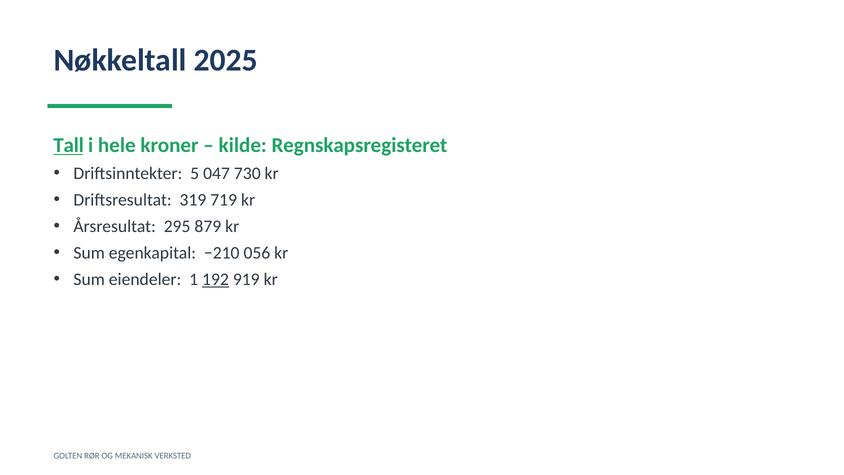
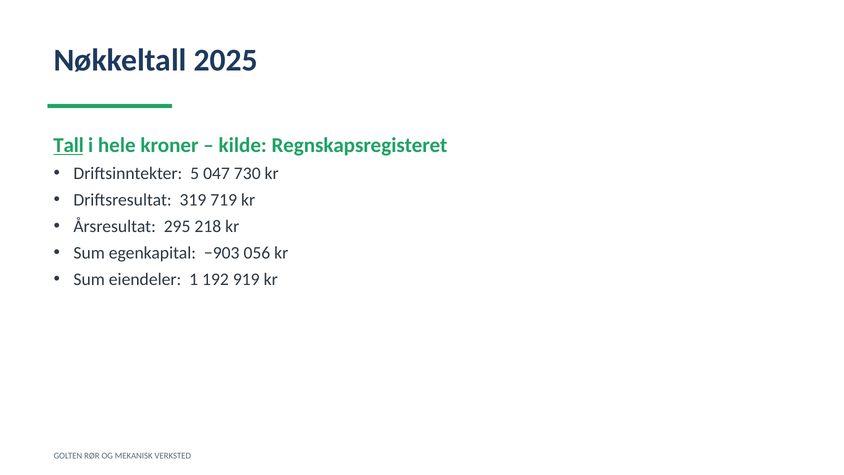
879: 879 -> 218 (208, 226)
−210: −210 -> −903 (222, 253)
192 underline: present -> none (215, 279)
